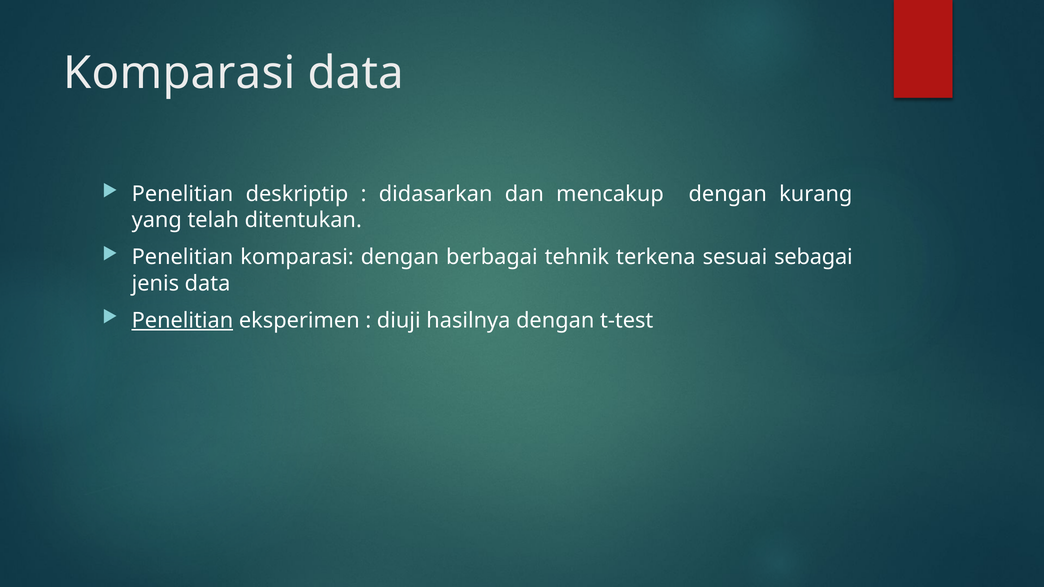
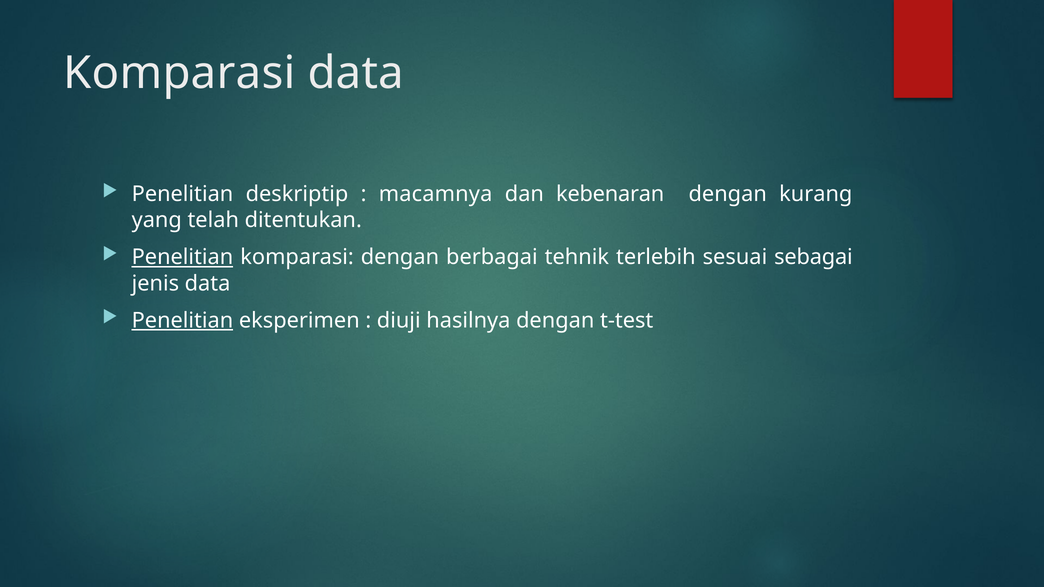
didasarkan: didasarkan -> macamnya (436, 194)
mencakup: mencakup -> kebenaran (610, 194)
Penelitian underline: none -> present (182, 257)
terkena: terkena -> terlebih (656, 257)
